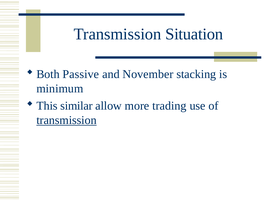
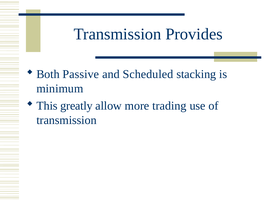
Situation: Situation -> Provides (194, 34)
November: November -> Scheduled (148, 74)
similar: similar -> greatly (77, 106)
transmission underline: present -> none (67, 120)
